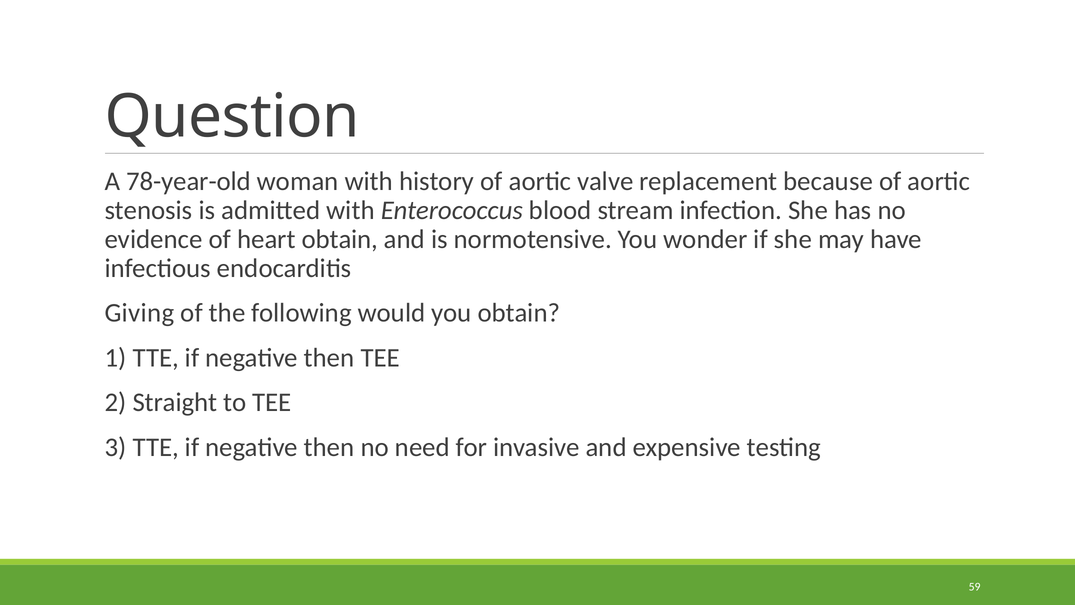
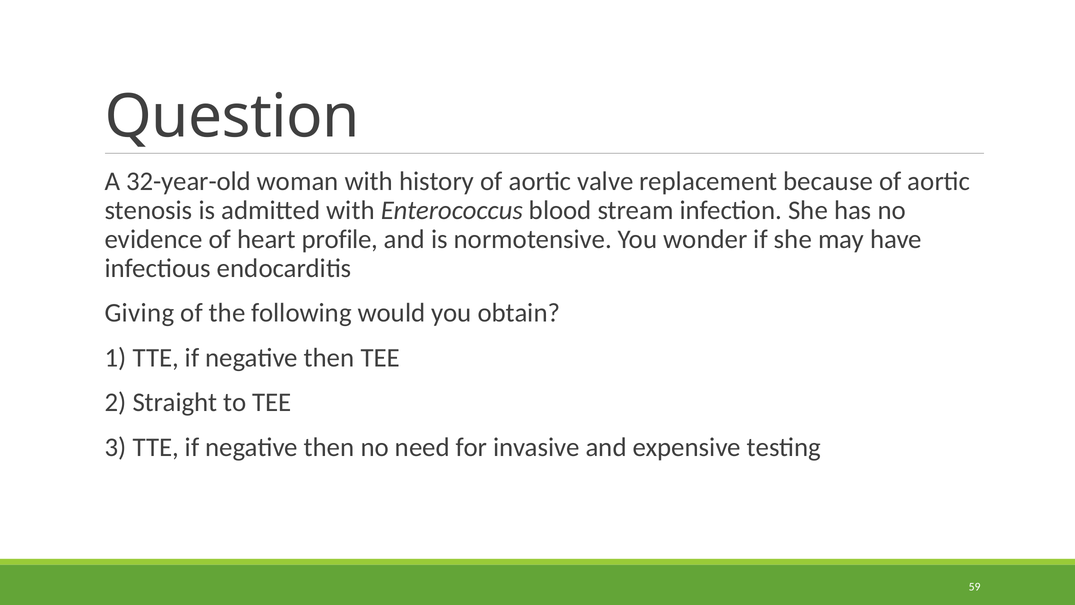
78-year-old: 78-year-old -> 32-year-old (189, 181)
heart obtain: obtain -> profile (340, 239)
